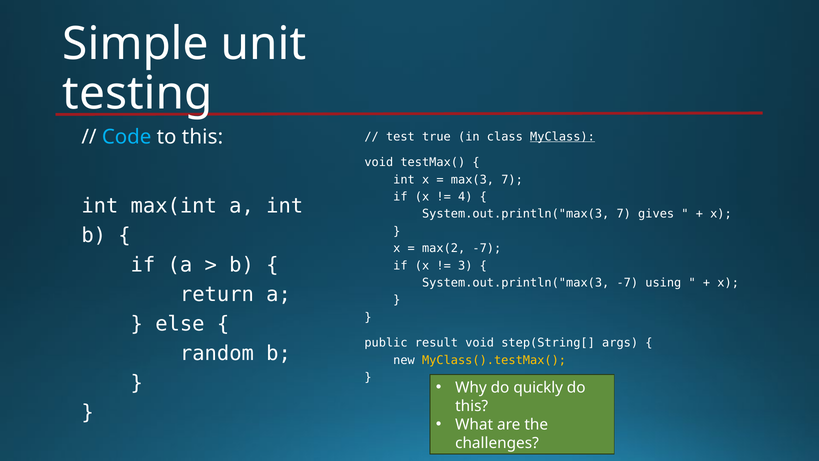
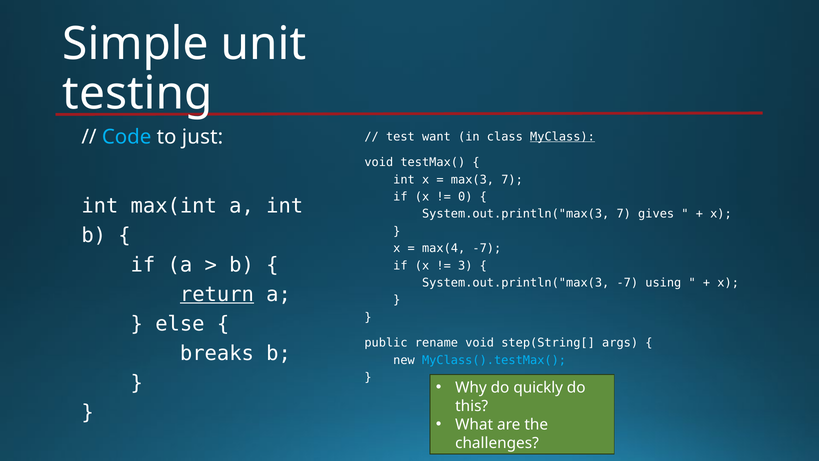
to this: this -> just (203, 137)
true: true -> want (436, 137)
4: 4 -> 0 (465, 197)
max(2: max(2 -> max(4 (444, 248)
return underline: none -> present (217, 294)
result: result -> rename (436, 343)
random: random -> breaks (217, 353)
MyClass().testMax( colour: yellow -> light blue (494, 360)
